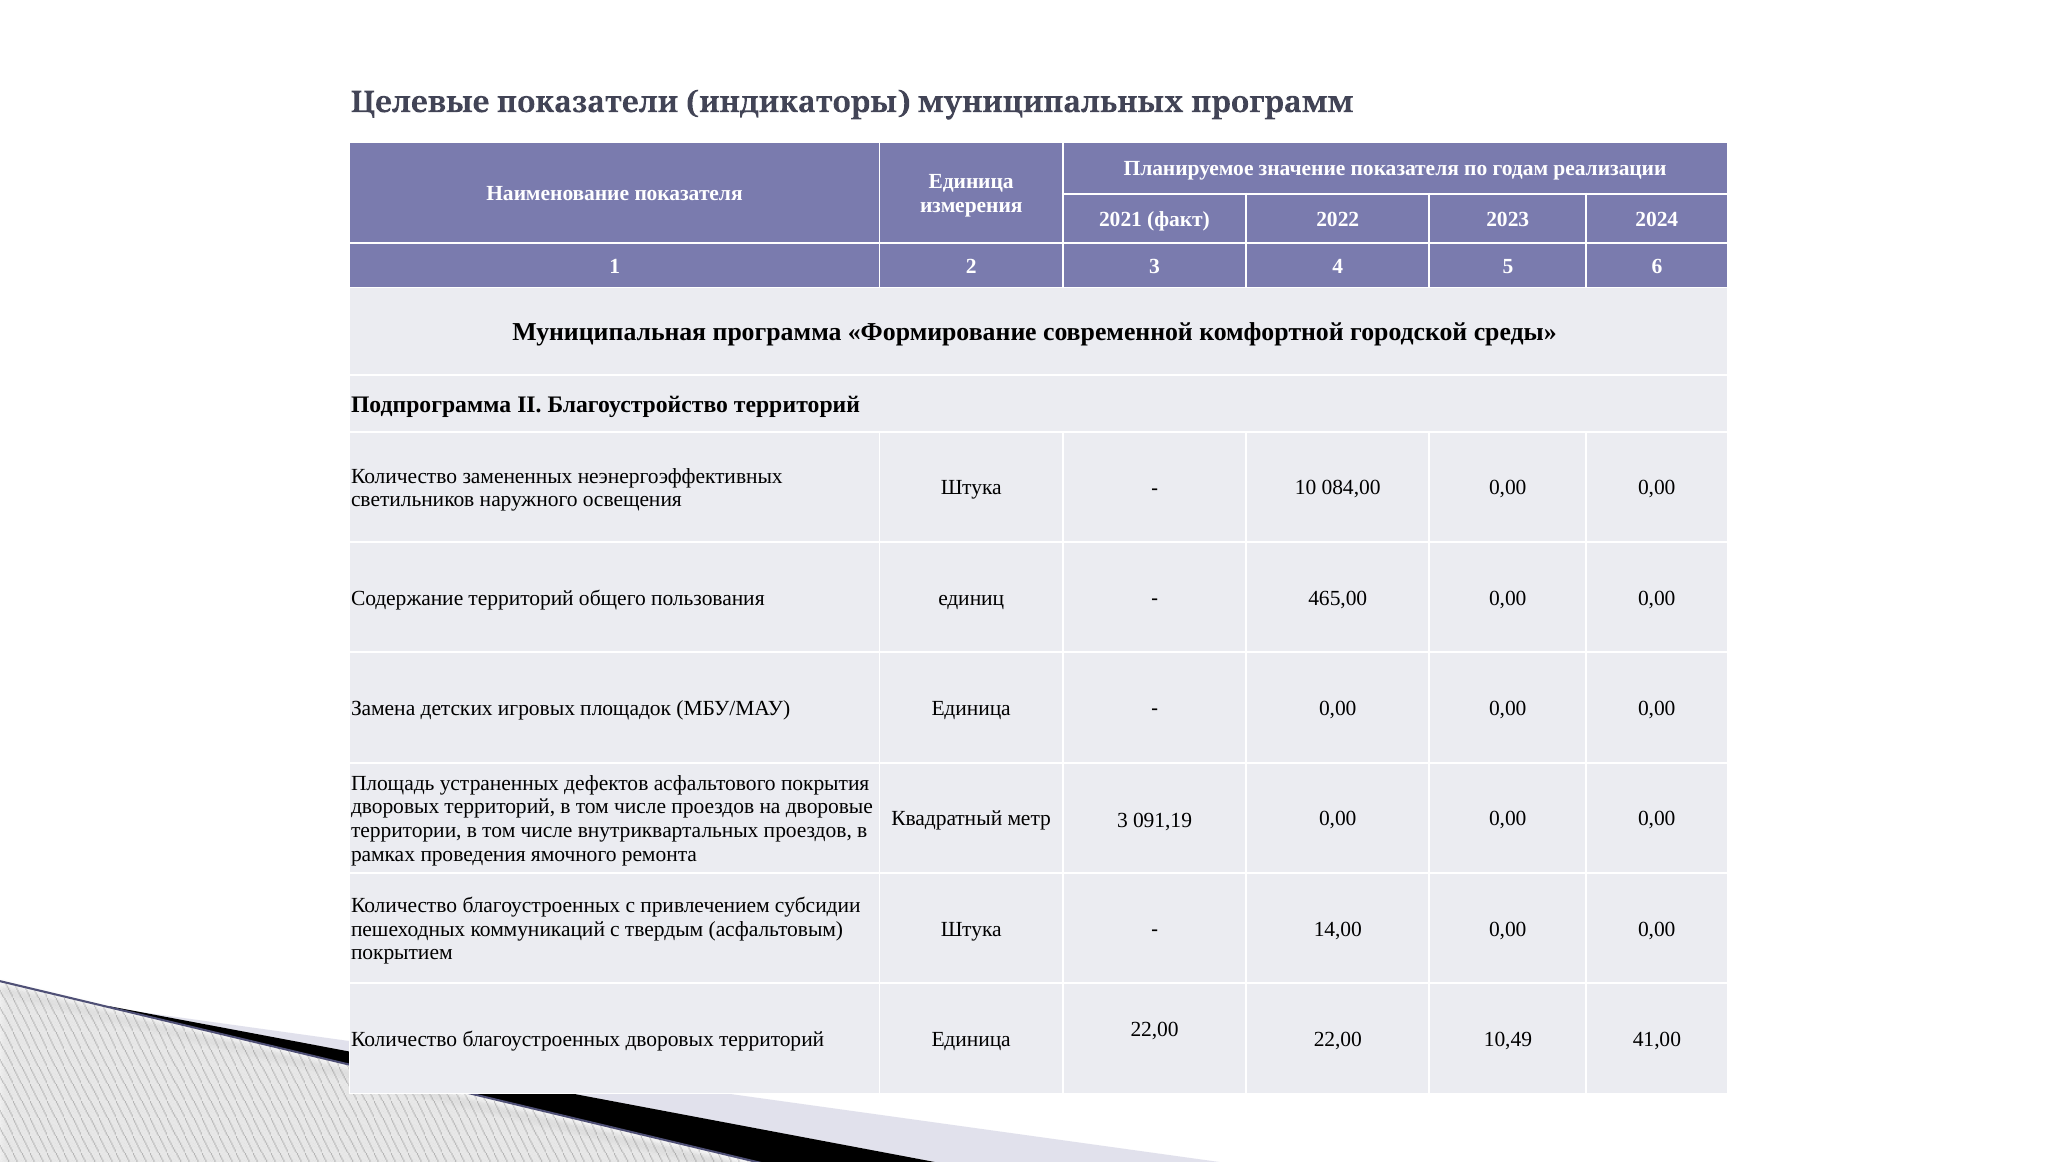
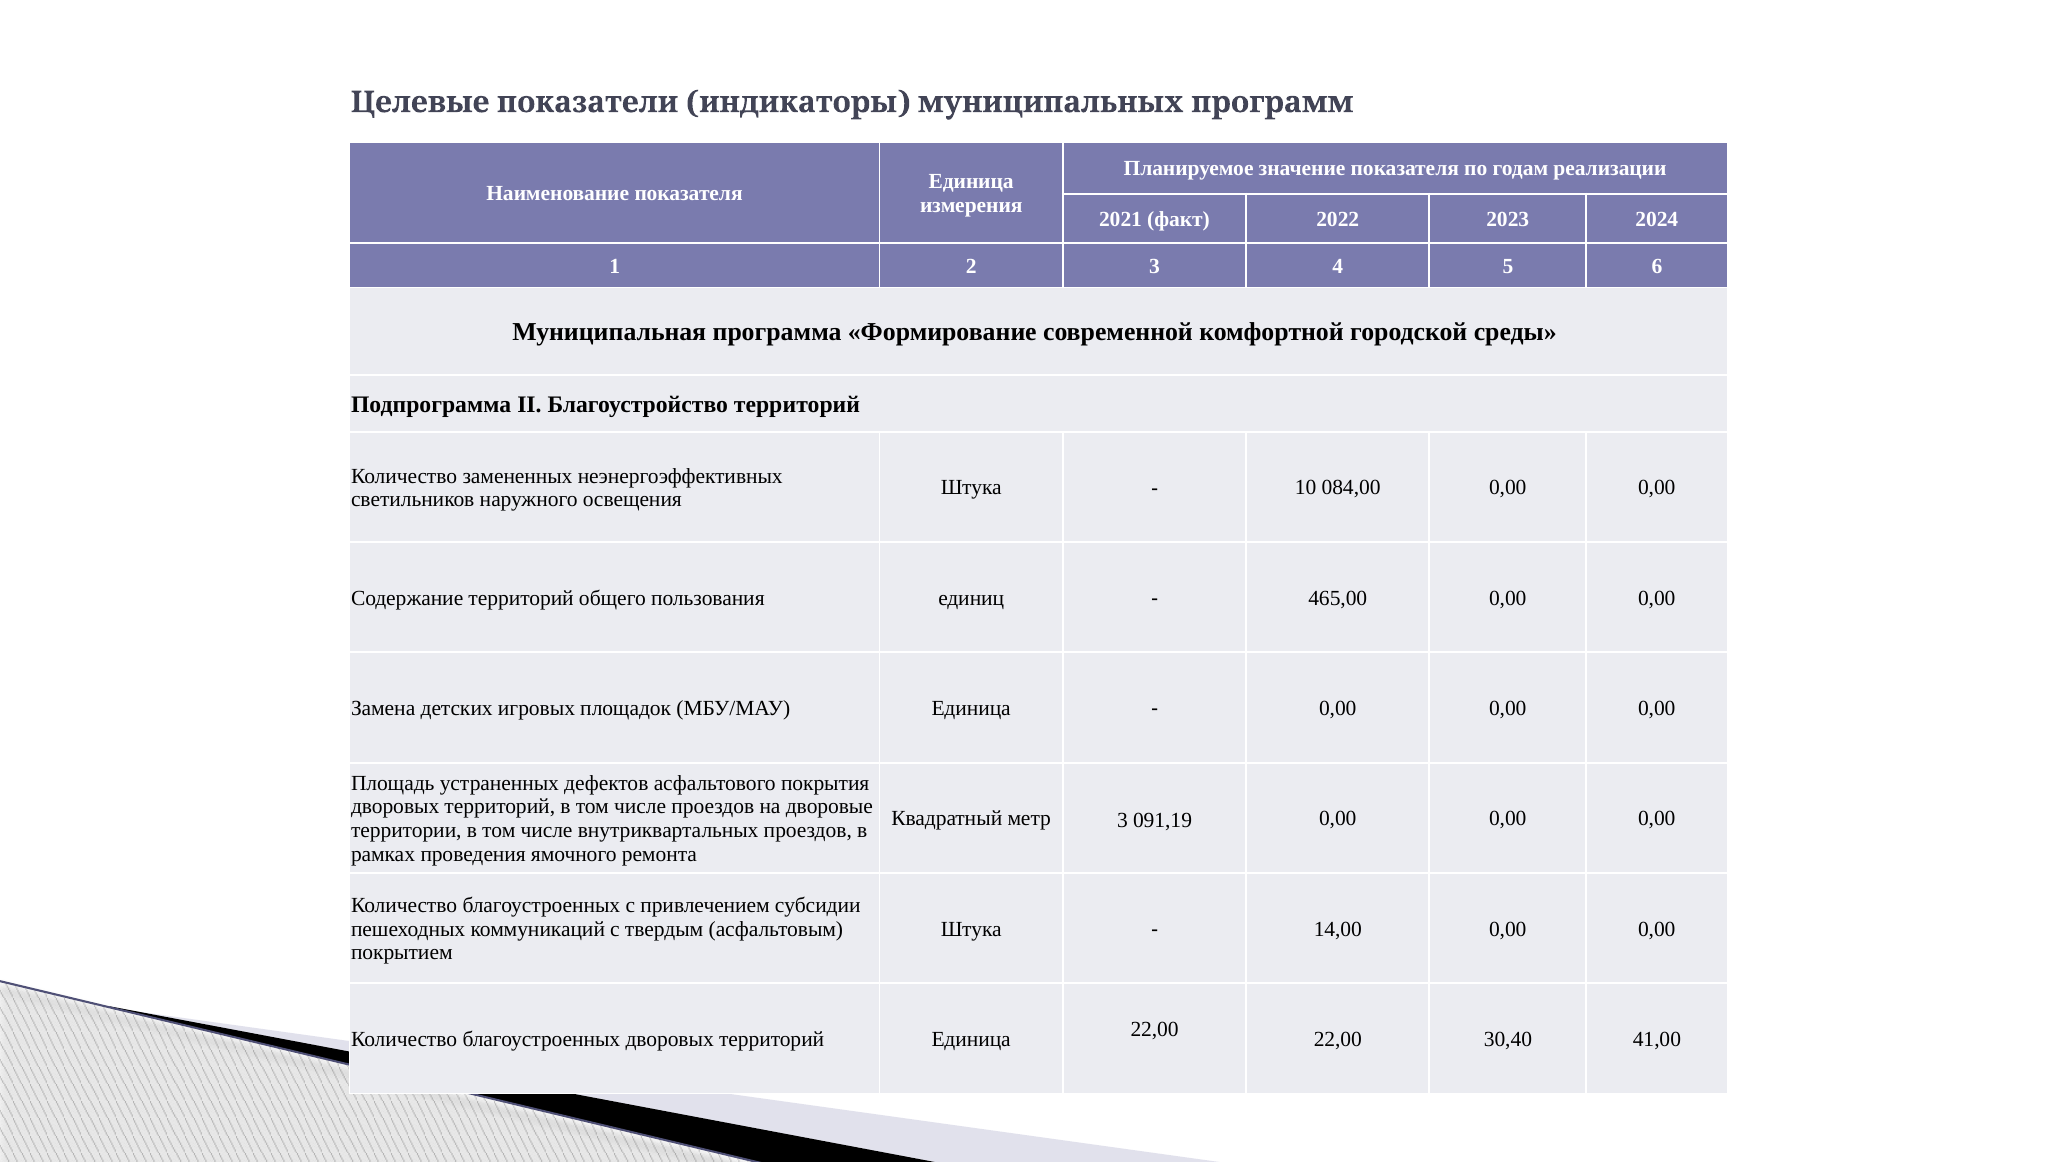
10,49: 10,49 -> 30,40 (1508, 1039)
